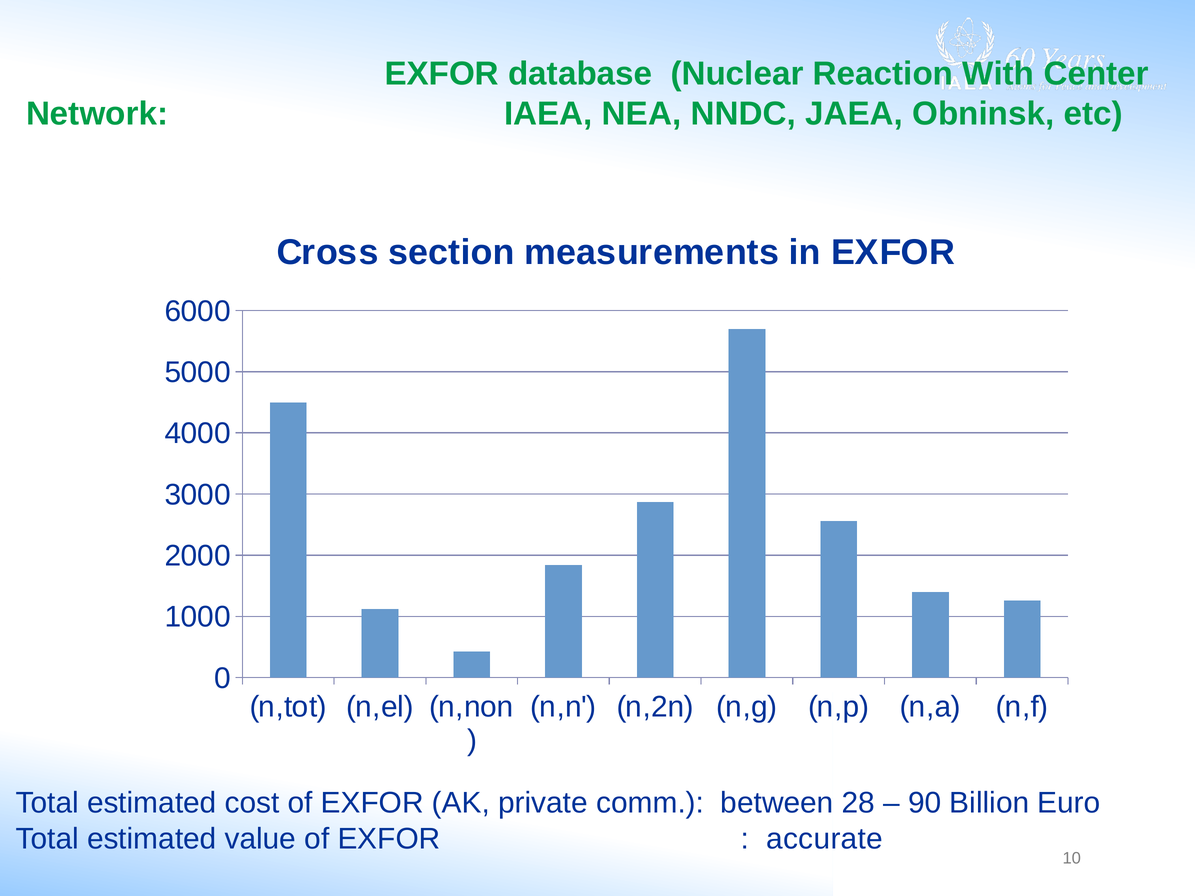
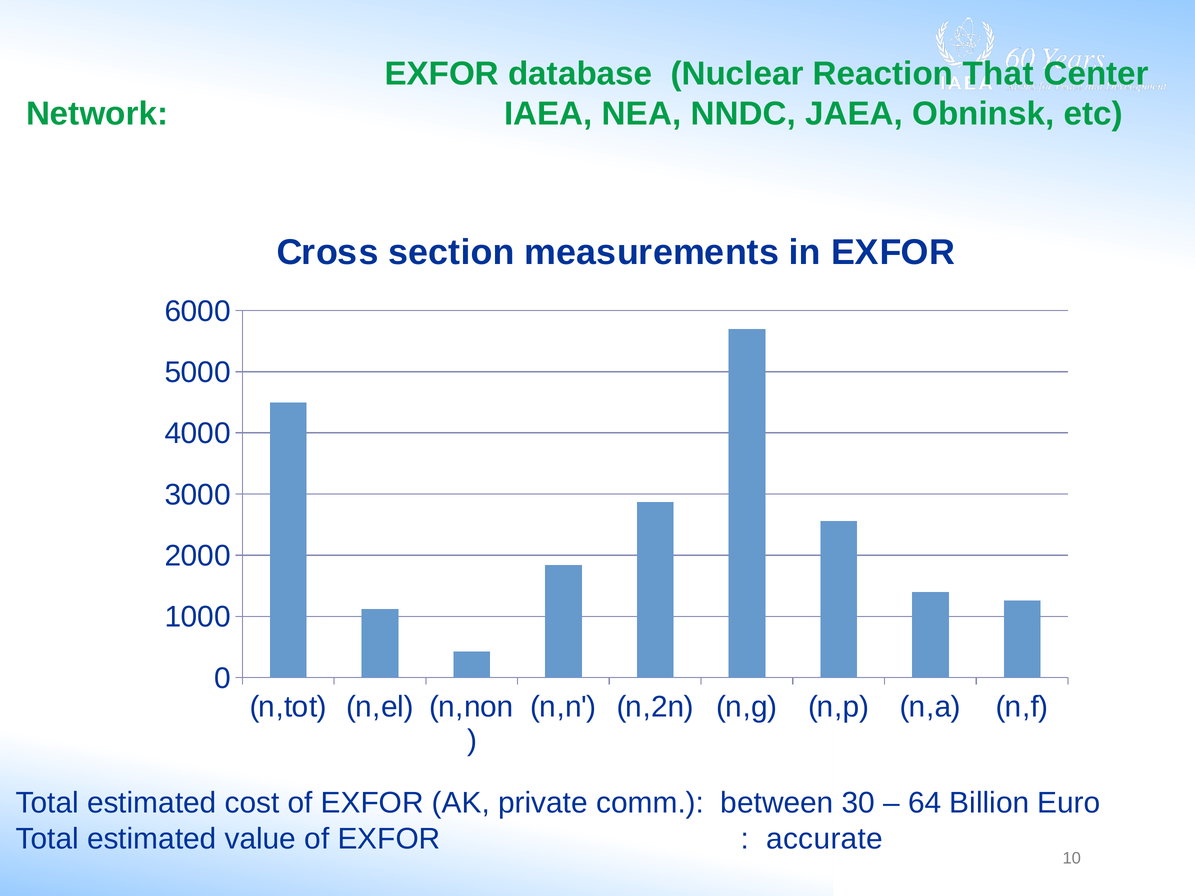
With: With -> That (998, 74)
28: 28 -> 30 (858, 803)
90: 90 -> 64 (925, 803)
